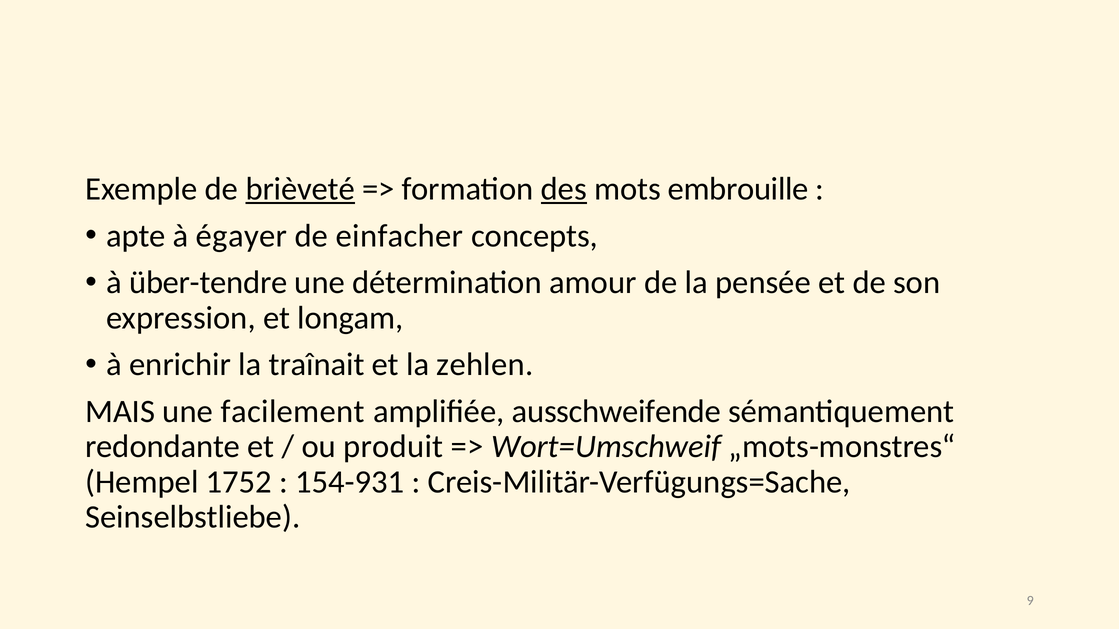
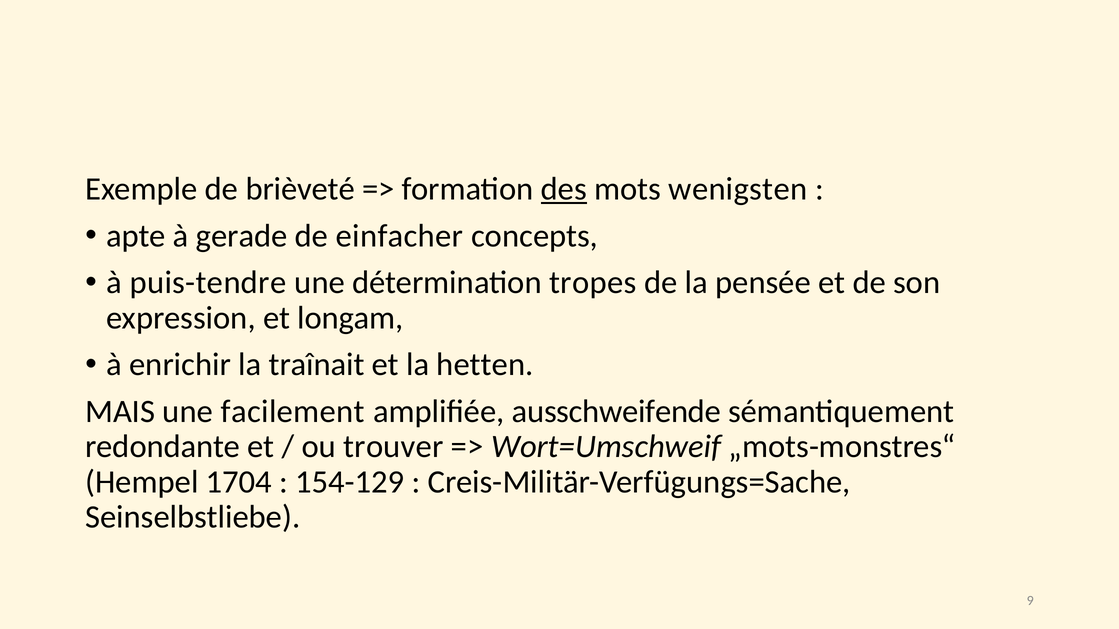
brièveté underline: present -> none (300, 189)
embrouille: embrouille -> wenigsten (738, 189)
égayer: égayer -> gerade (242, 236)
über-tendre: über-tendre -> puis-tendre (208, 283)
amour: amour -> tropes (593, 283)
zehlen: zehlen -> hetten (485, 365)
produit: produit -> trouver (393, 447)
1752: 1752 -> 1704 (239, 482)
154-931: 154-931 -> 154-129 (350, 482)
